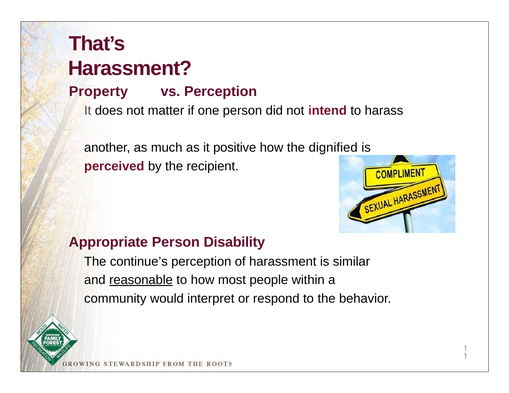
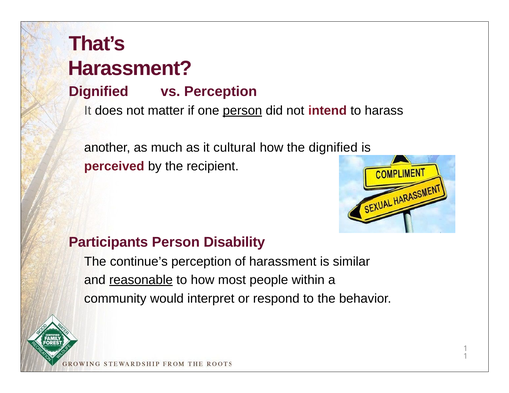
Property: Property -> Dignified (99, 92)
person underline: none -> present (242, 111)
positive: positive -> cultural (235, 148)
Appropriate: Appropriate -> Participants (108, 243)
